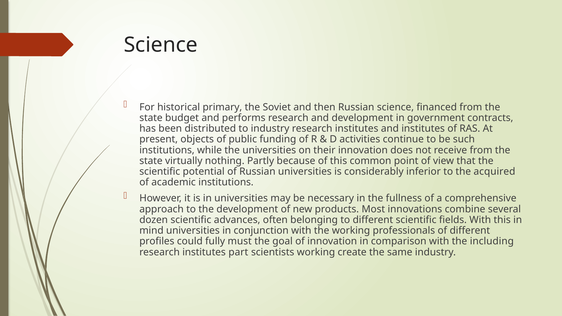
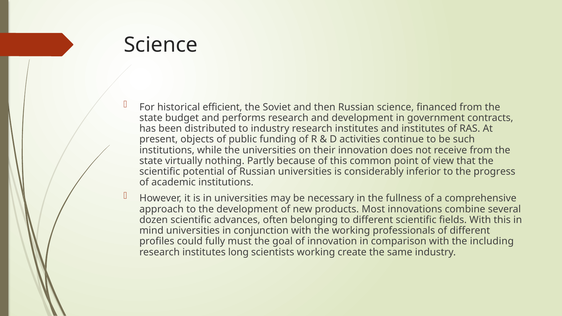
primary: primary -> efficient (222, 107)
acquired: acquired -> progress (494, 172)
part: part -> long (238, 252)
